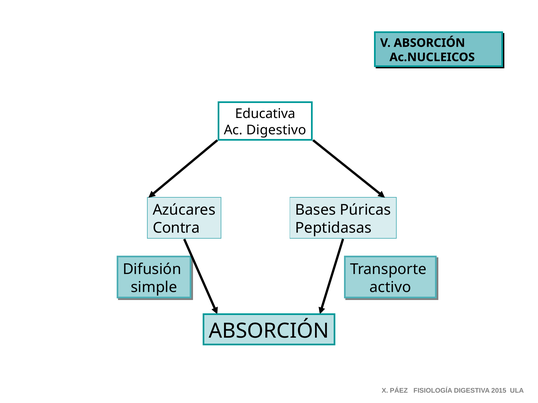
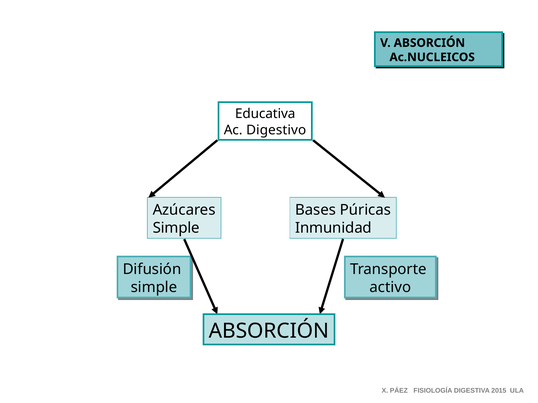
Contra: Contra -> Simple (176, 228)
Peptidasas: Peptidasas -> Inmunidad (333, 228)
